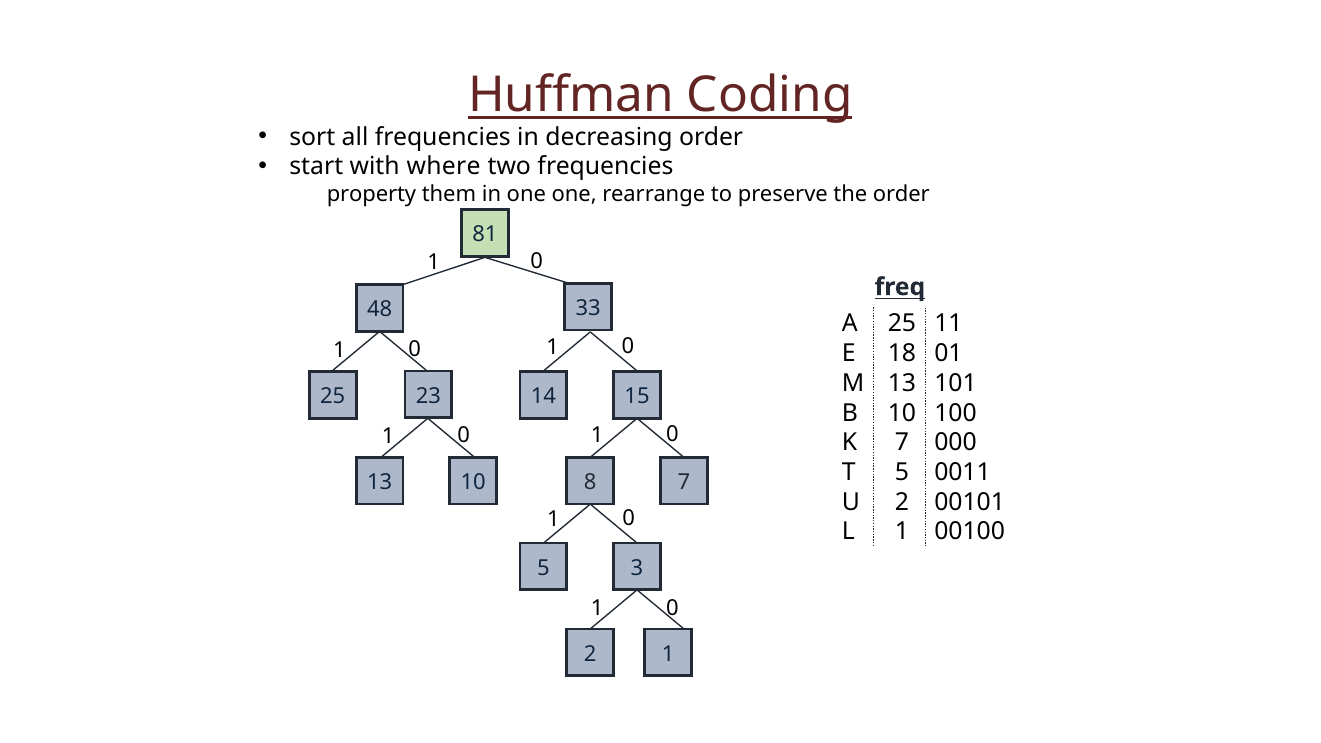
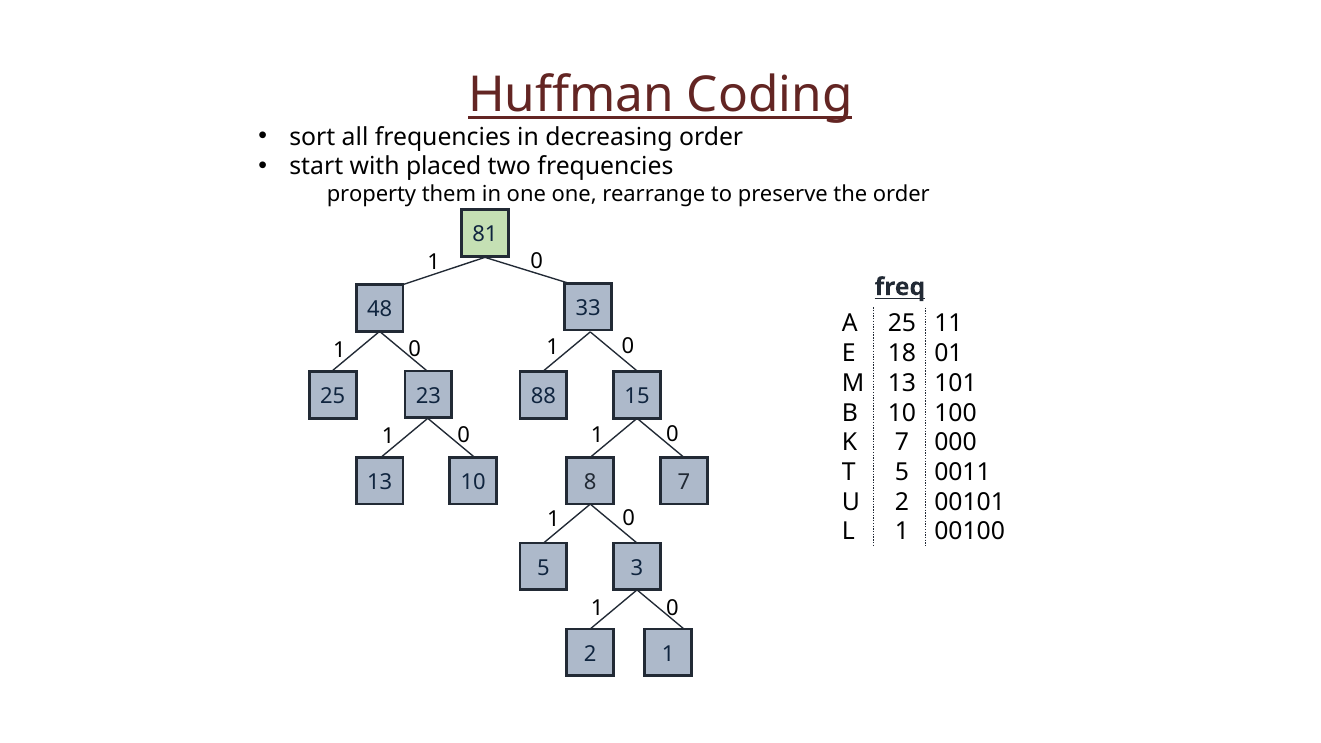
where: where -> placed (444, 167)
14: 14 -> 88 (543, 396)
